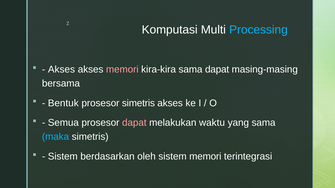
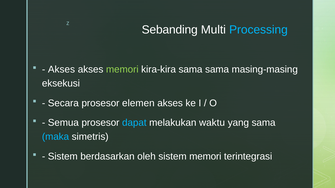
Komputasi: Komputasi -> Sebanding (170, 30)
memori colour: pink -> light green (122, 70)
sama dapat: dapat -> sama (217, 70)
bersama: bersama -> eksekusi (61, 84)
Bentuk: Bentuk -> Secara (63, 103)
prosesor simetris: simetris -> elemen (138, 103)
dapat colour: pink -> light blue (134, 123)
